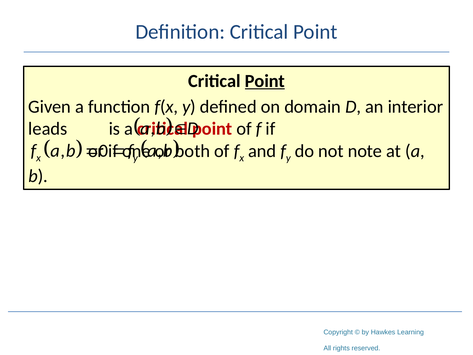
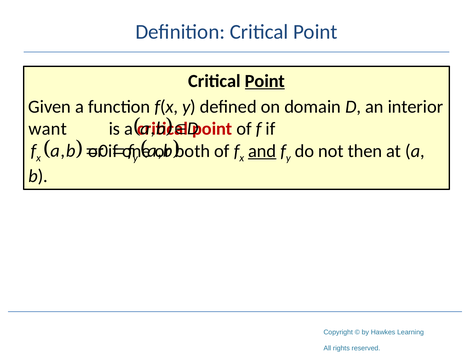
leads: leads -> want (48, 129)
and underline: none -> present (262, 151)
note: note -> then (365, 151)
